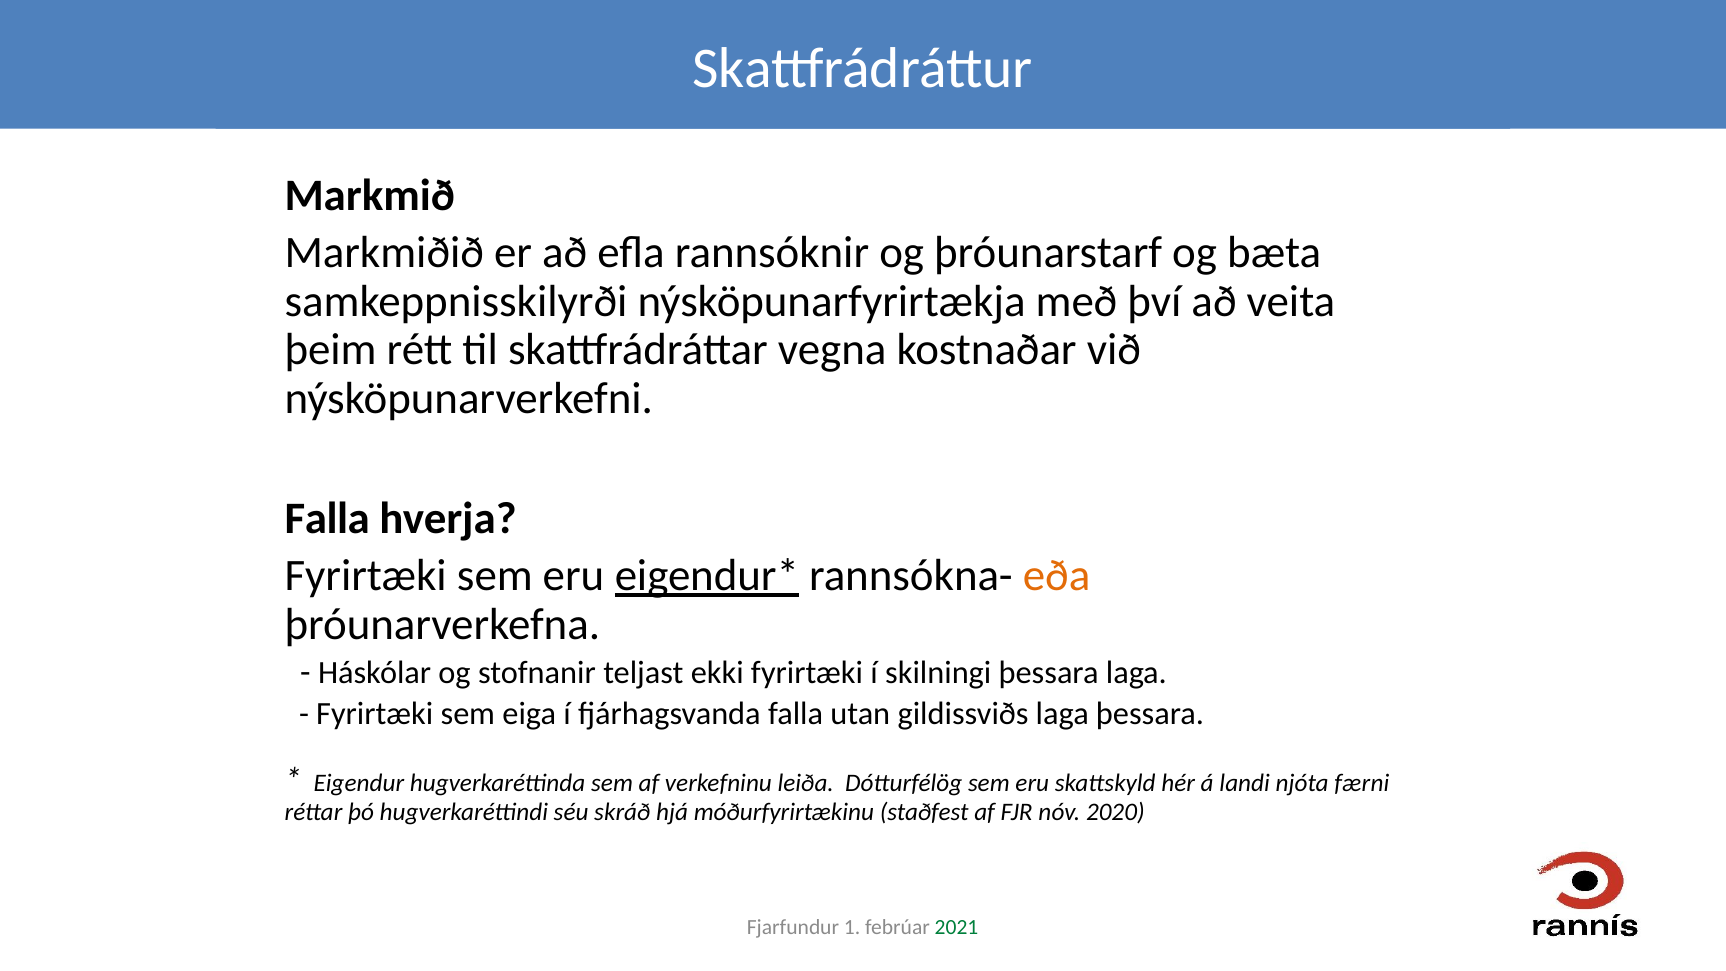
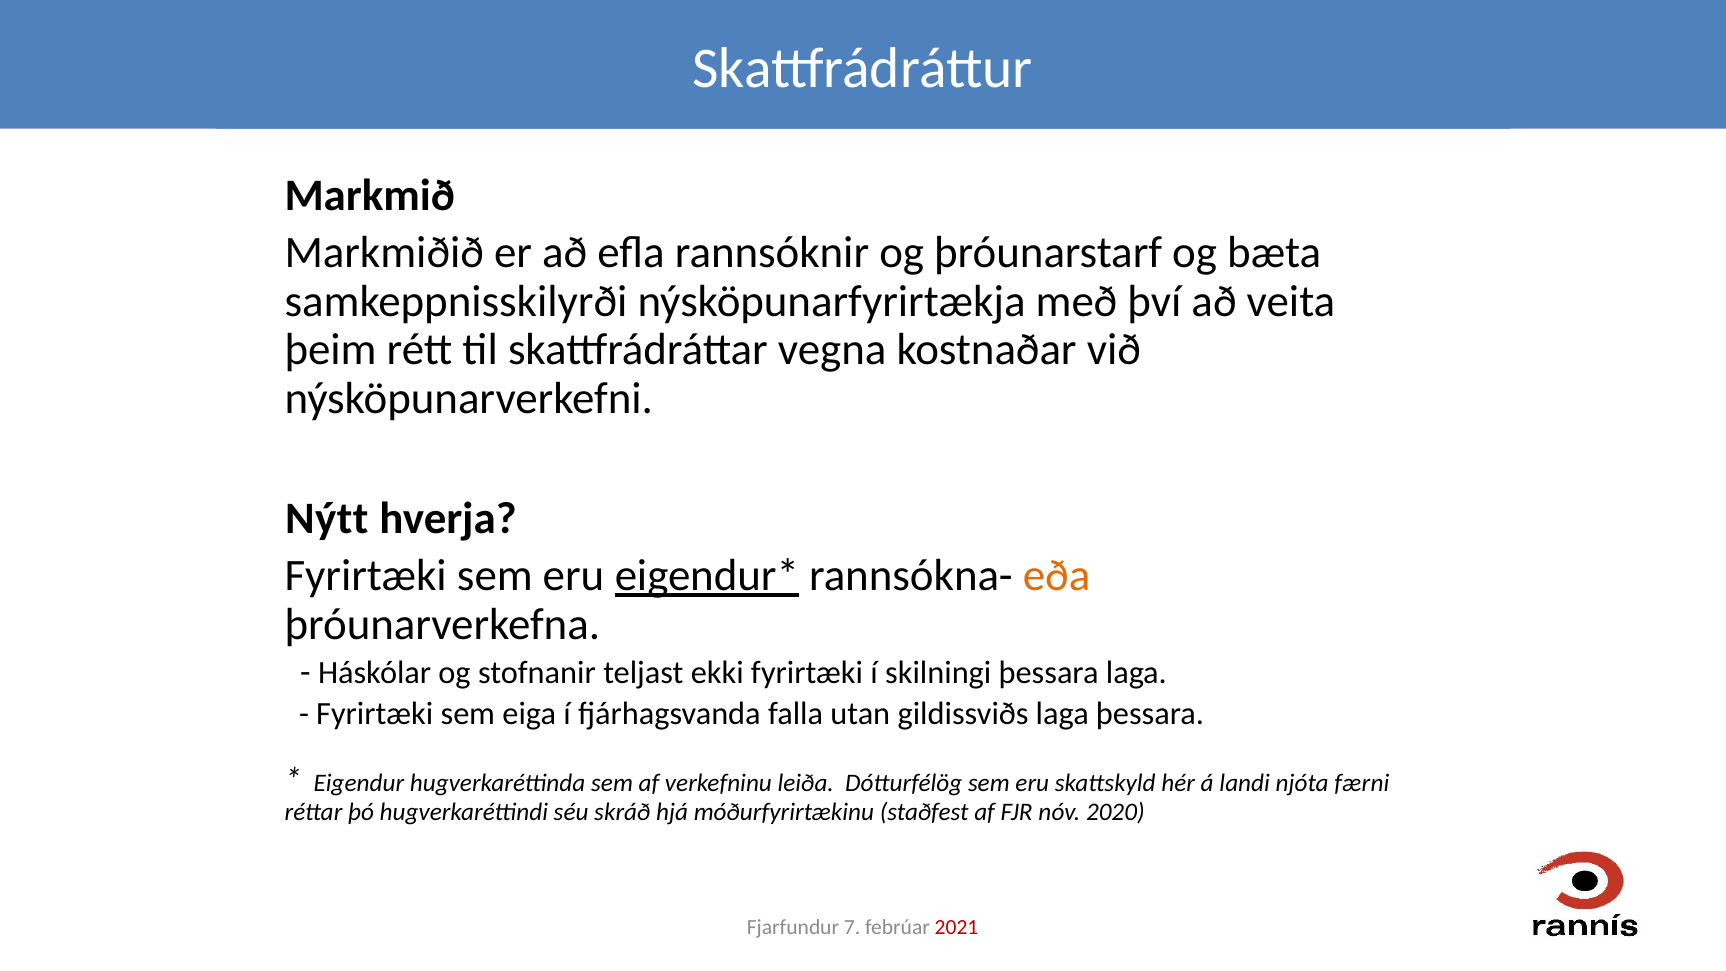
Falla: Falla -> Nýtt (327, 518)
1: 1 -> 7 (852, 927)
2021 colour: green -> red (957, 927)
